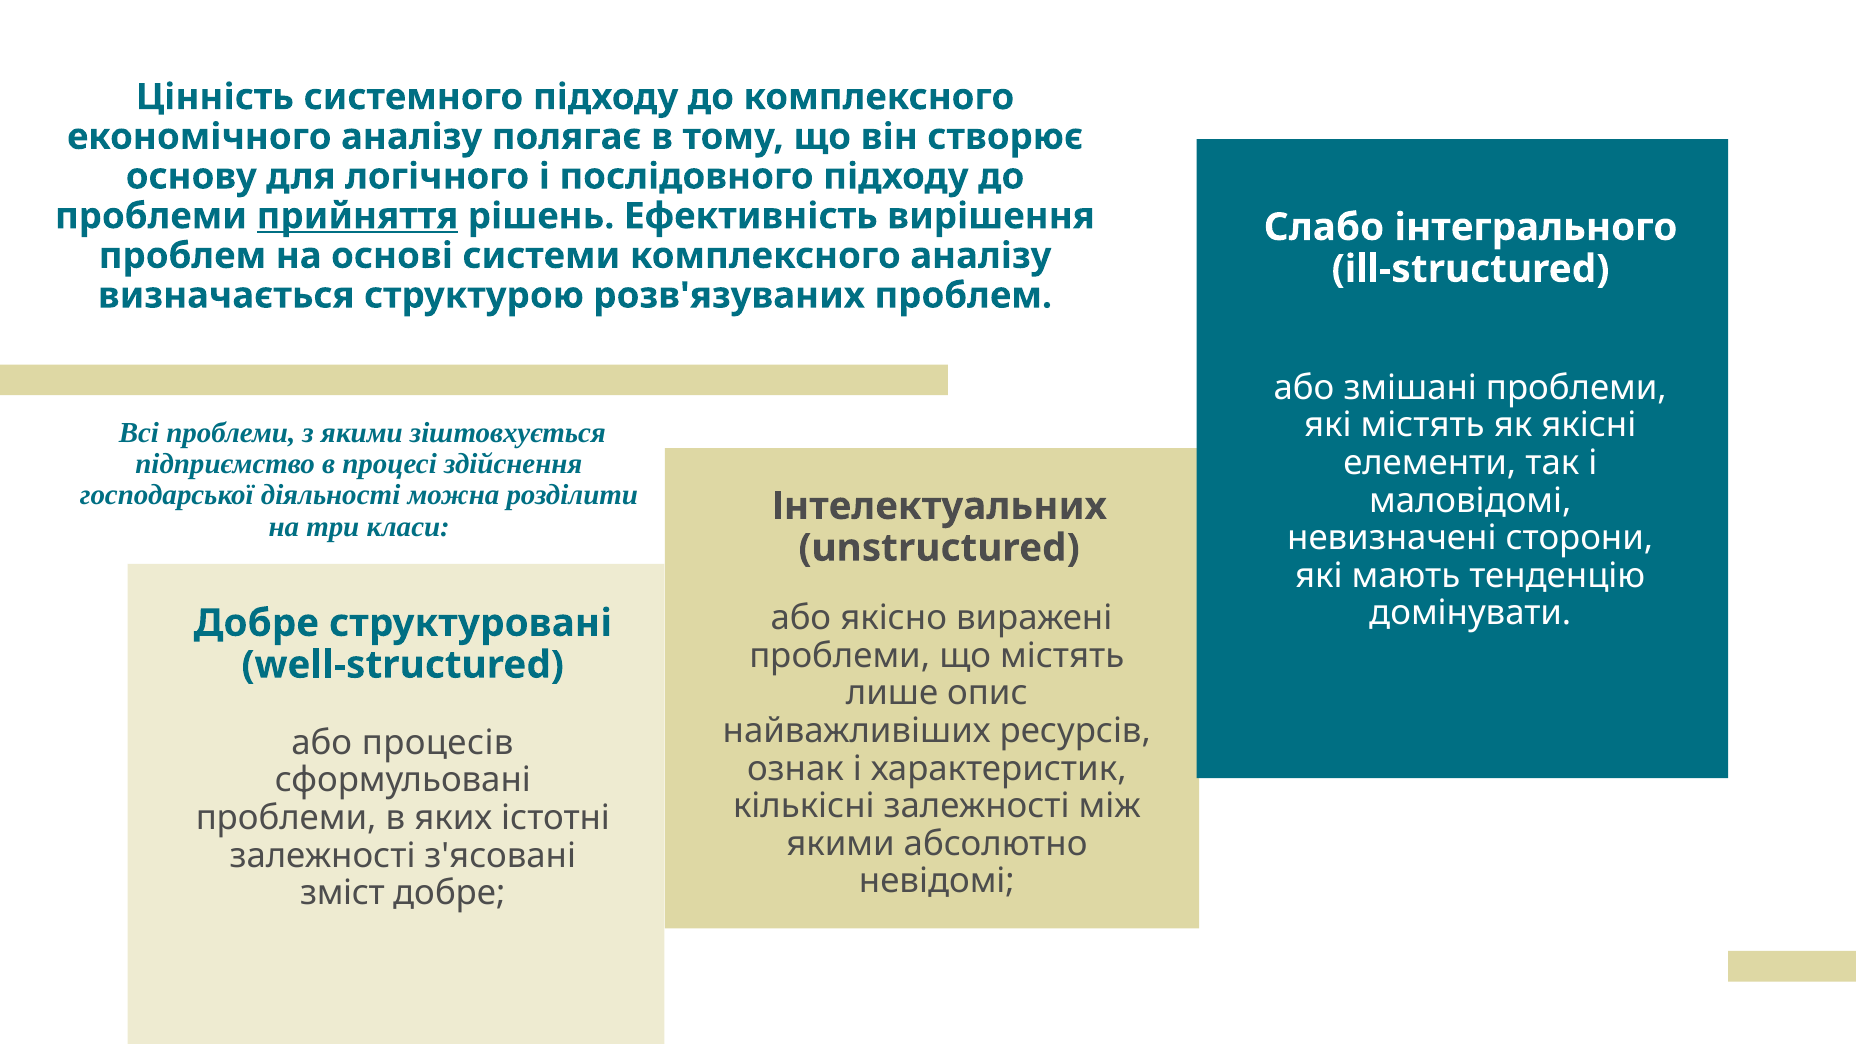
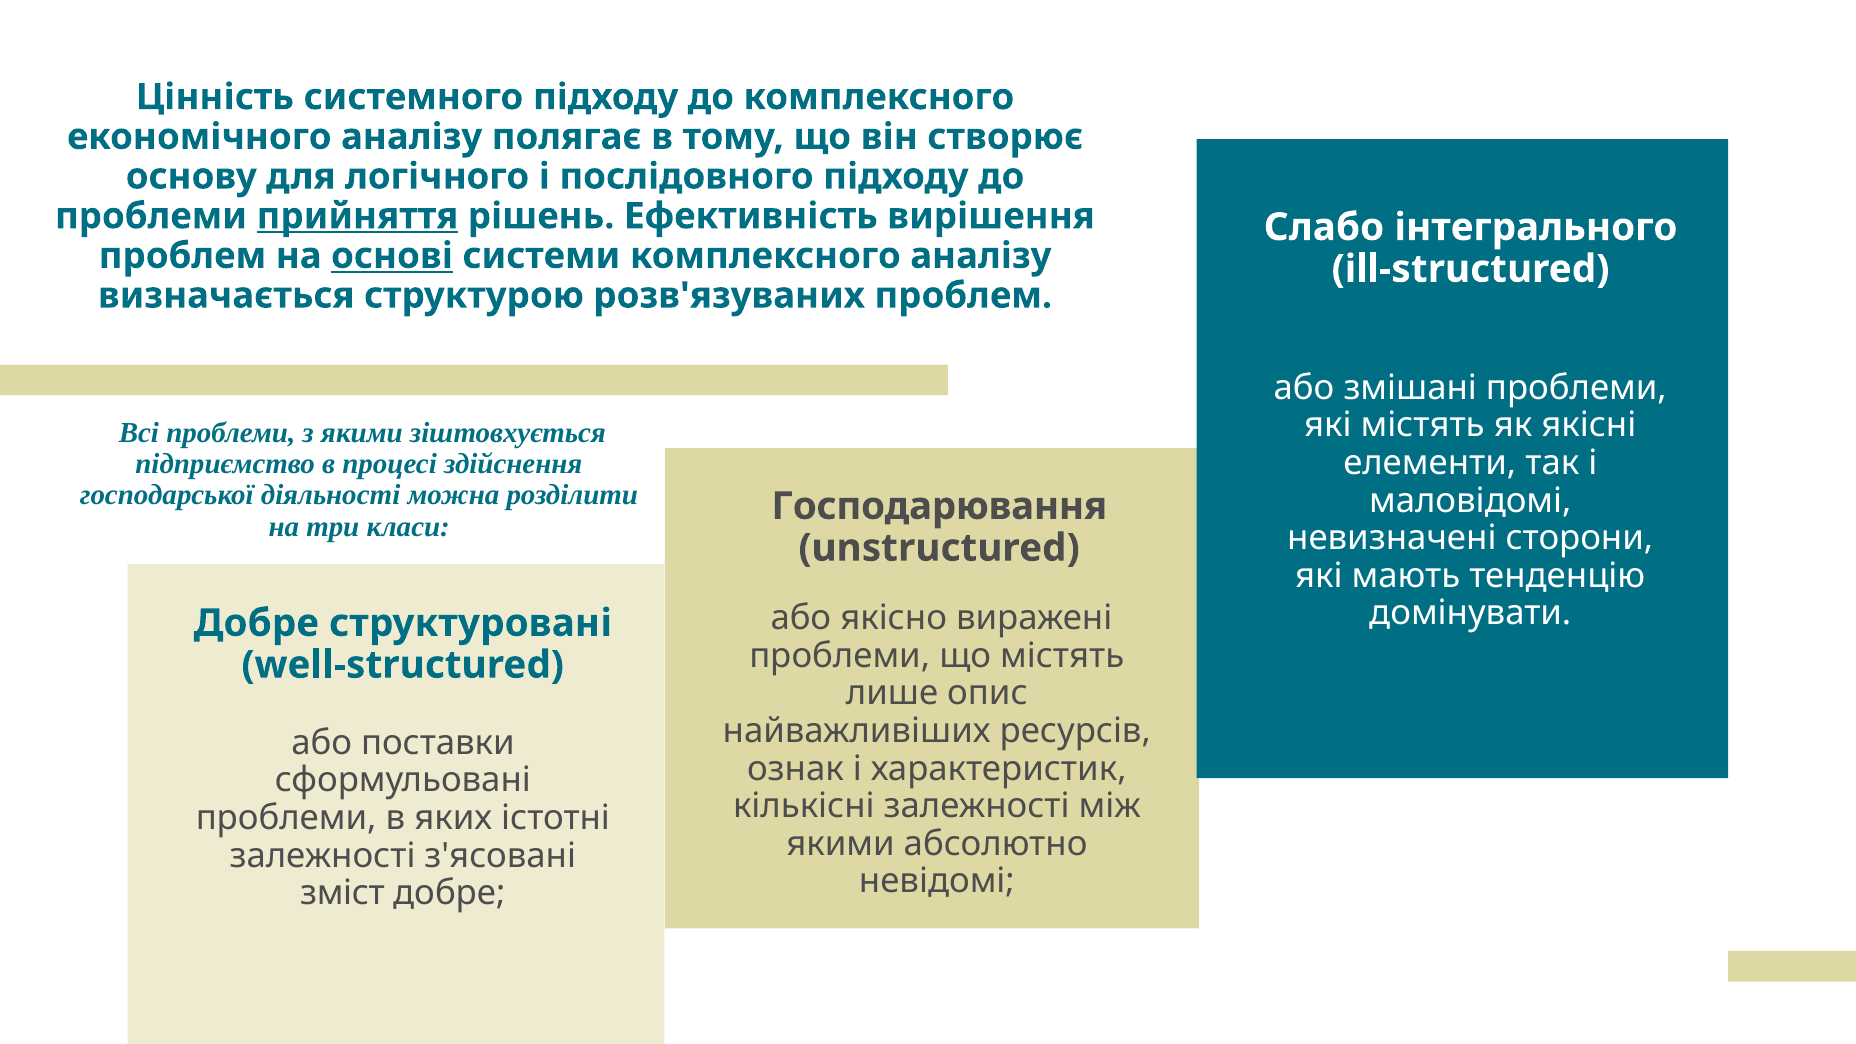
основі underline: none -> present (392, 256)
Інтелектуальних: Інтелектуальних -> Господарювання (939, 506)
процесів: процесів -> поставки (438, 743)
